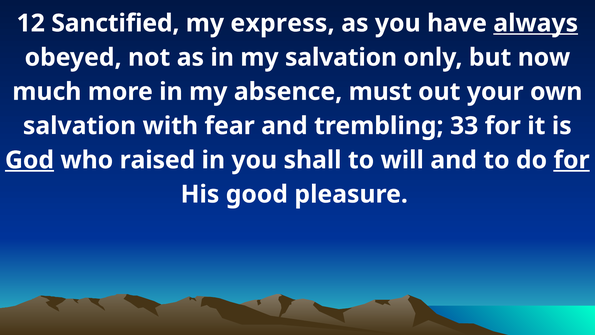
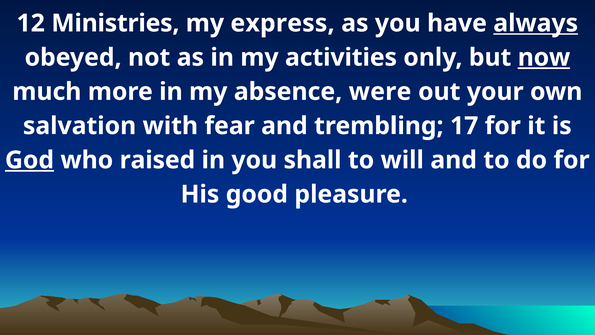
Sanctified: Sanctified -> Ministries (115, 23)
my salvation: salvation -> activities (341, 57)
now underline: none -> present (544, 57)
must: must -> were (380, 92)
33: 33 -> 17 (464, 126)
for underline: present -> none (572, 160)
